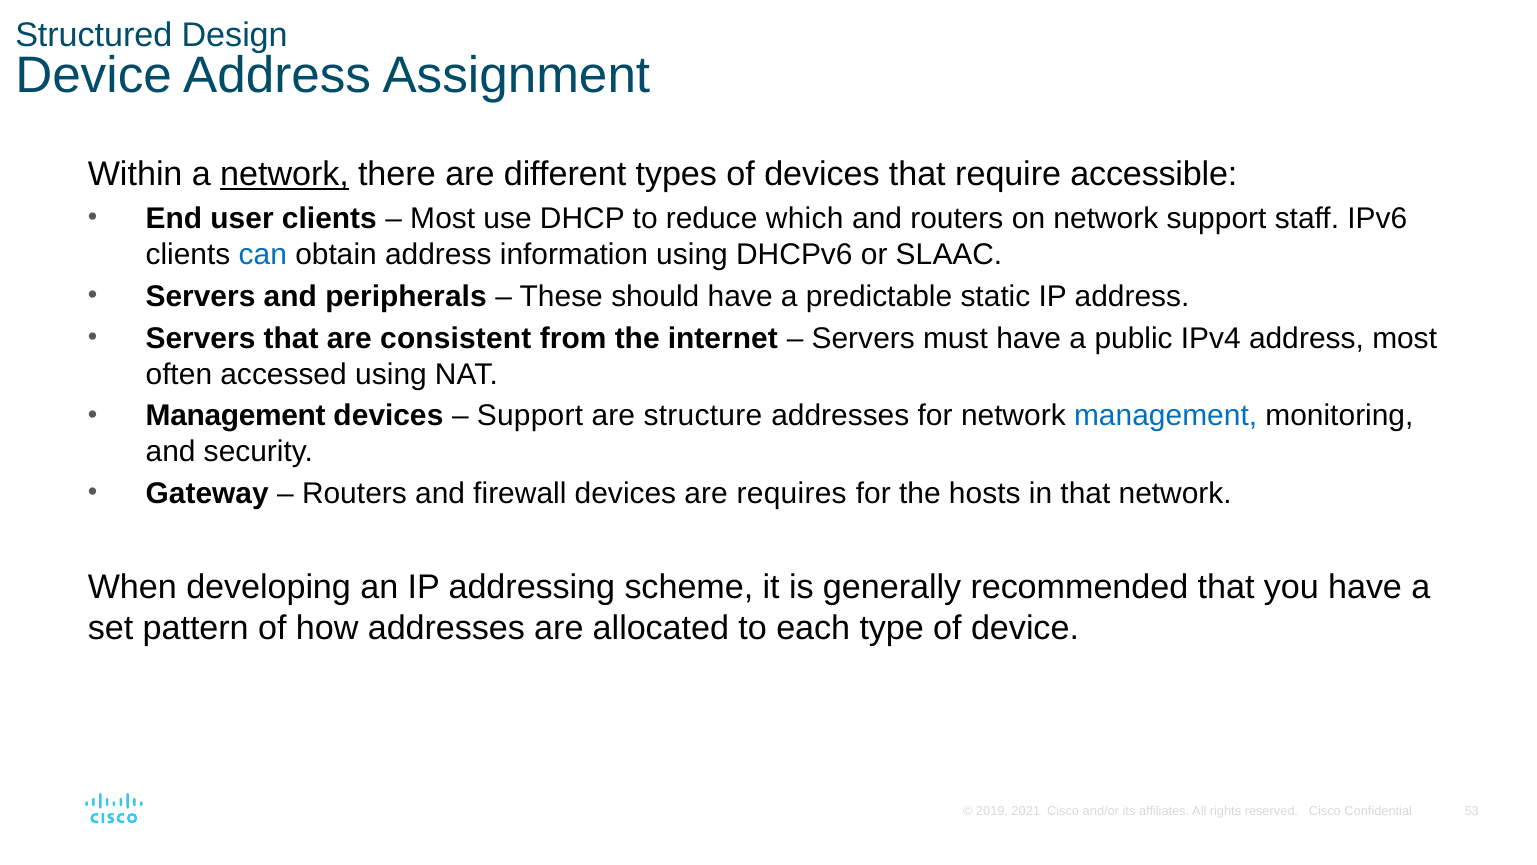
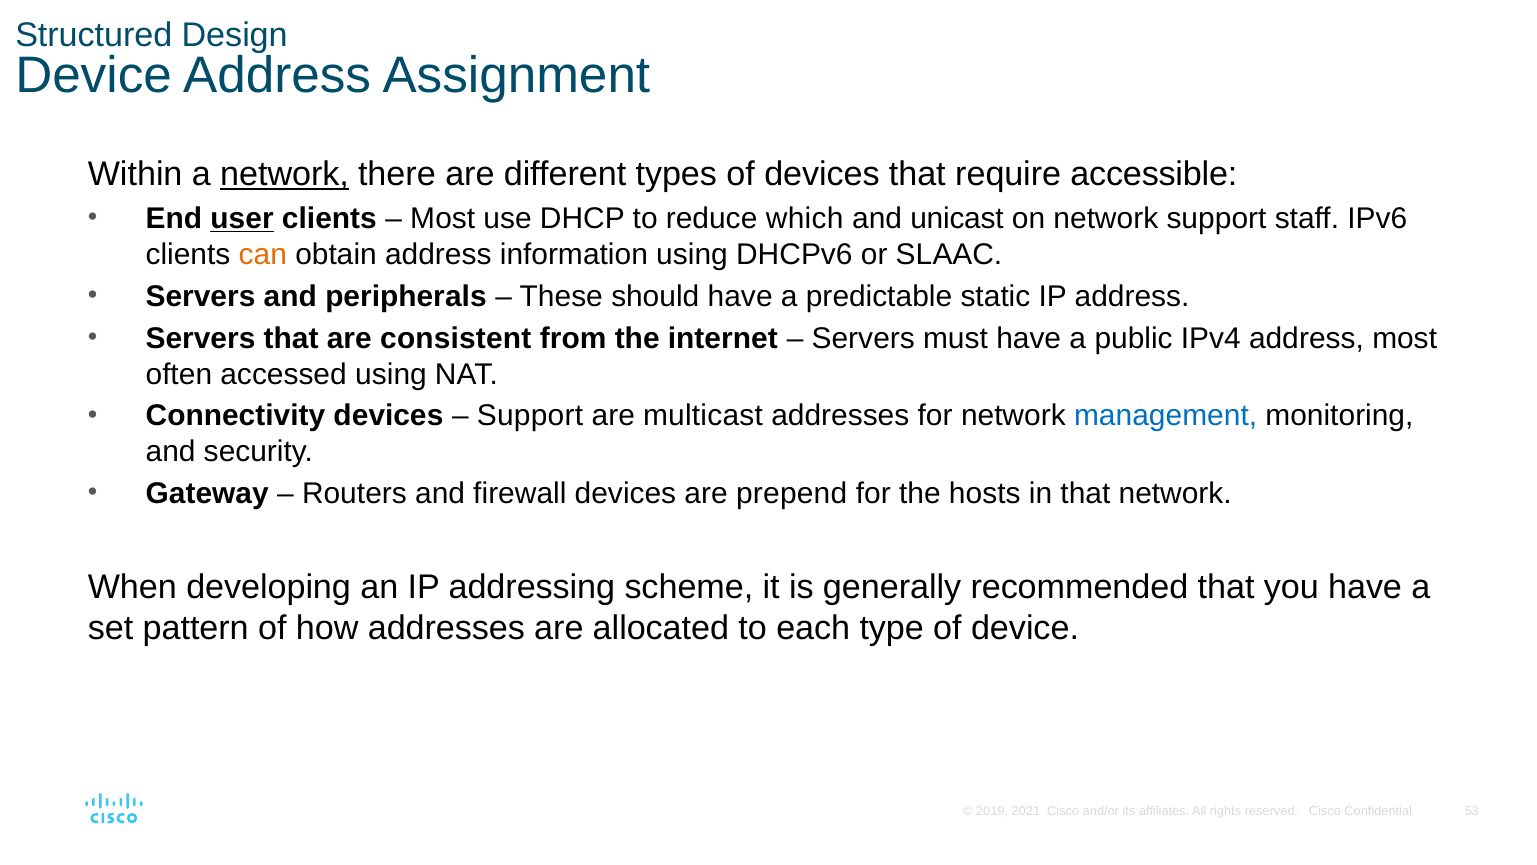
user underline: none -> present (242, 218)
and routers: routers -> unicast (957, 218)
can colour: blue -> orange (263, 254)
Management: Management -> Connectivity (235, 416)
structure: structure -> multicast (703, 416)
requires: requires -> prepend (792, 494)
